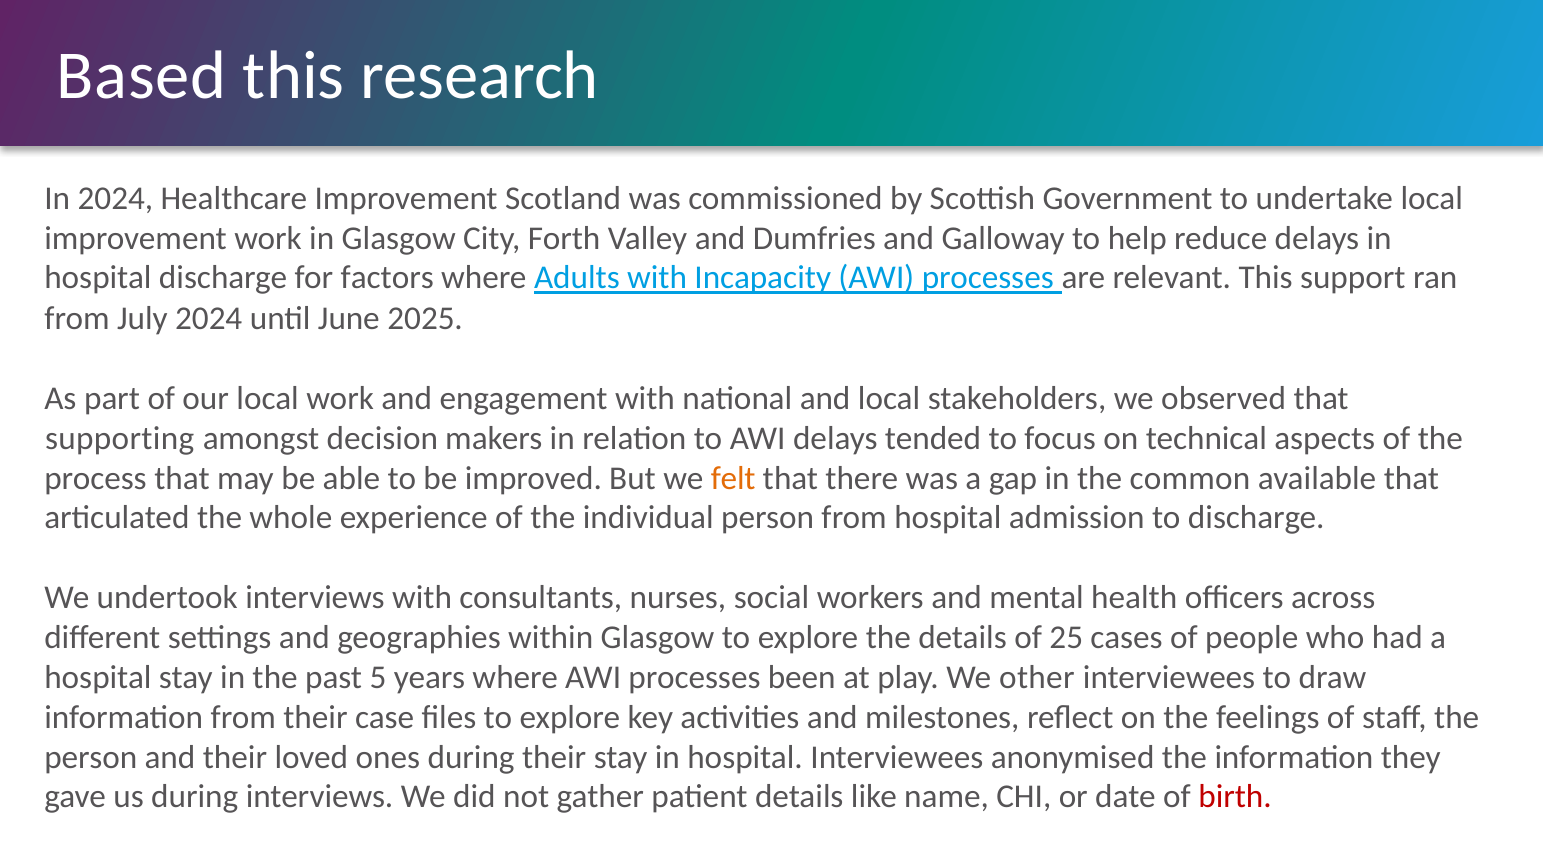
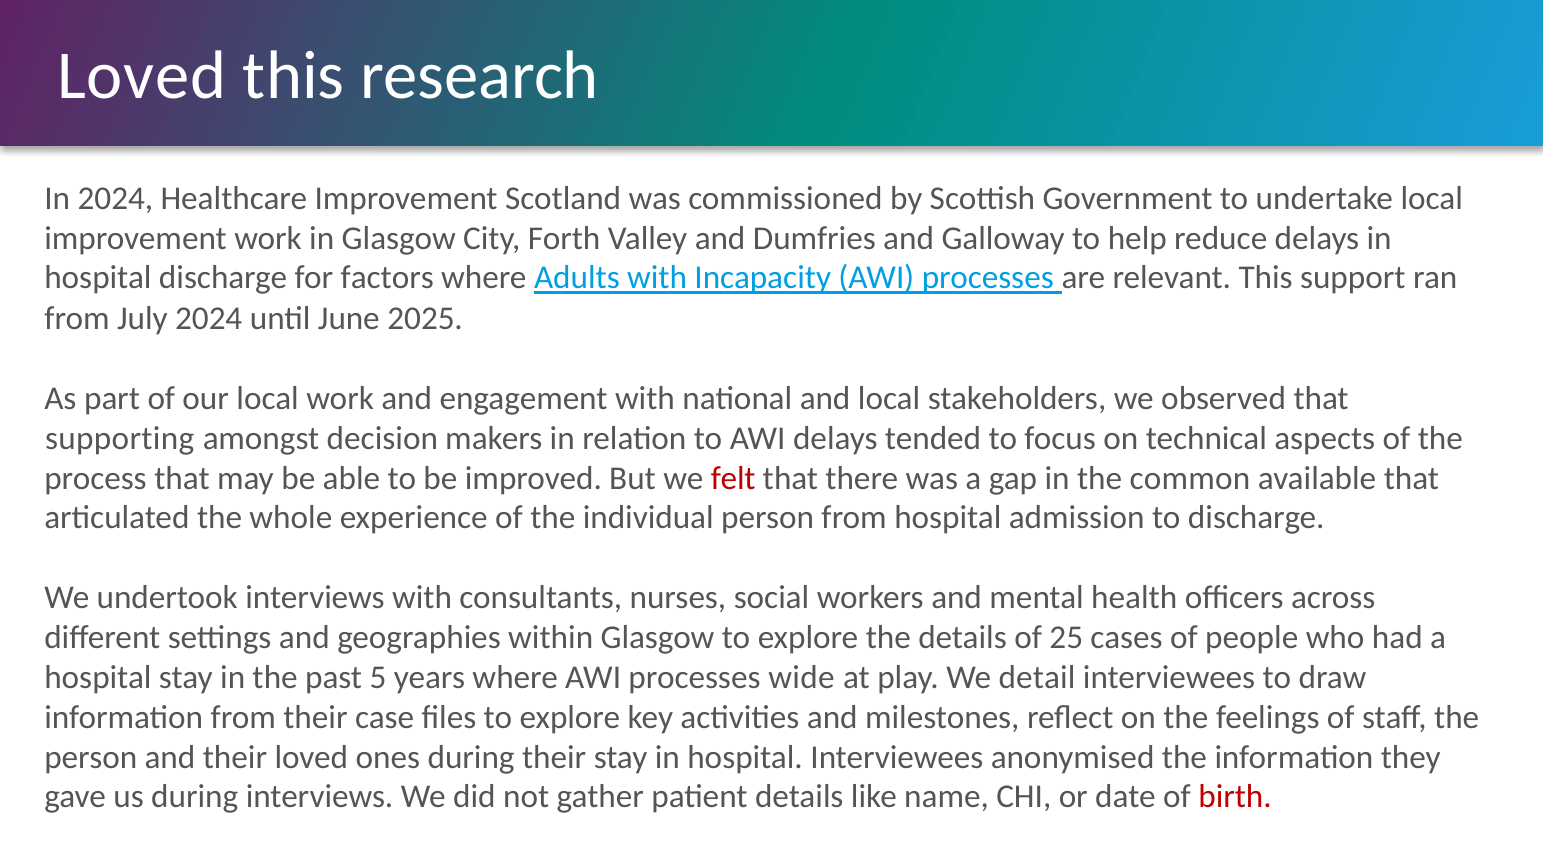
Based: Based -> Loved (142, 76)
felt colour: orange -> red (733, 478)
been: been -> wide (802, 677)
other: other -> detail (1037, 677)
